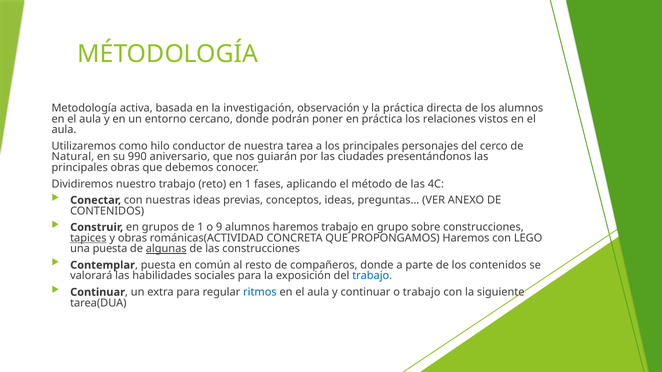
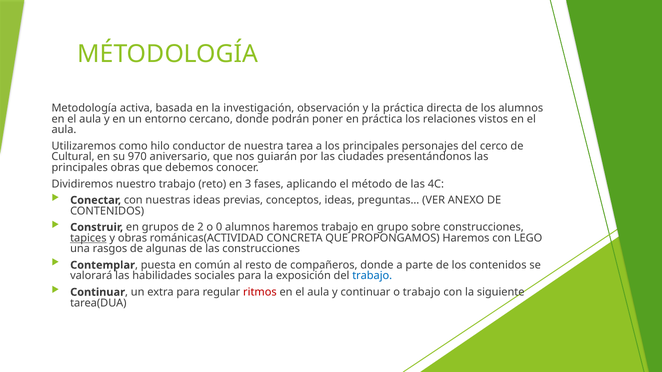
Natural: Natural -> Cultural (73, 157)
990: 990 -> 970 (137, 157)
en 1: 1 -> 3 (248, 184)
de 1: 1 -> 2 (200, 227)
9: 9 -> 0 (219, 227)
una puesta: puesta -> rasgos (110, 249)
algunas underline: present -> none (166, 249)
ritmos colour: blue -> red (260, 292)
